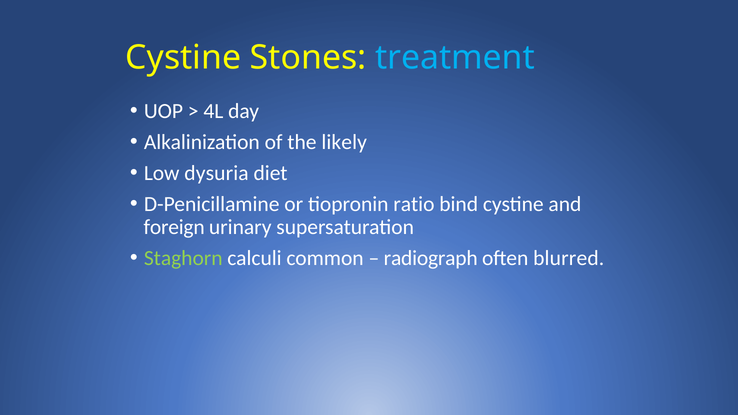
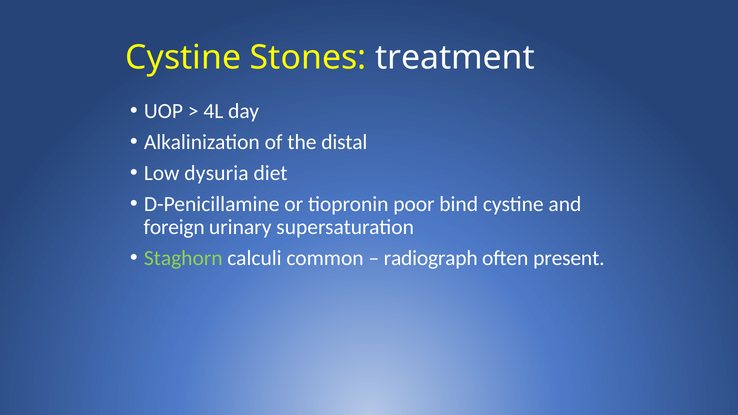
treatment colour: light blue -> white (455, 57)
likely: likely -> distal (344, 142)
ratio: ratio -> poor (414, 204)
blurred: blurred -> present (569, 258)
